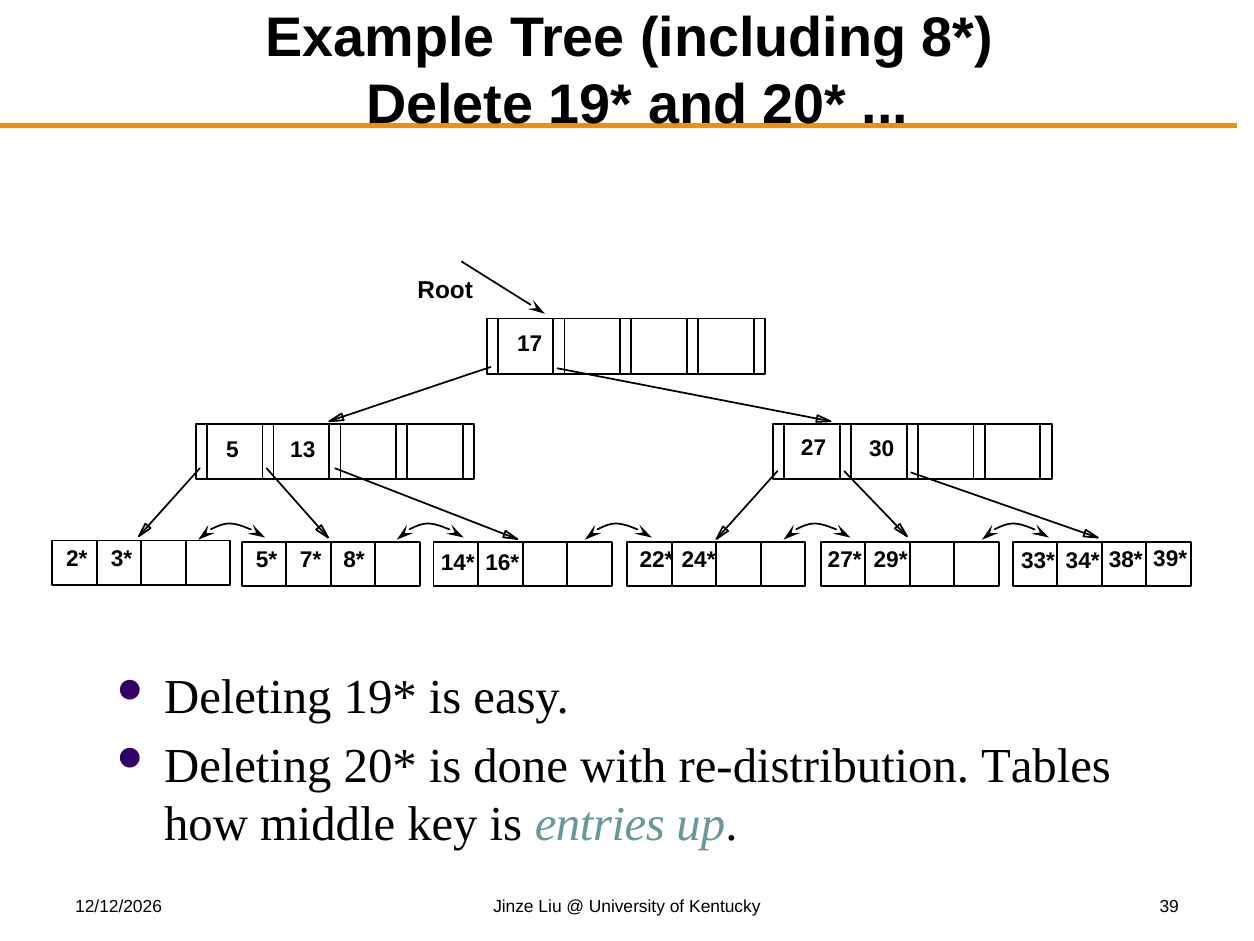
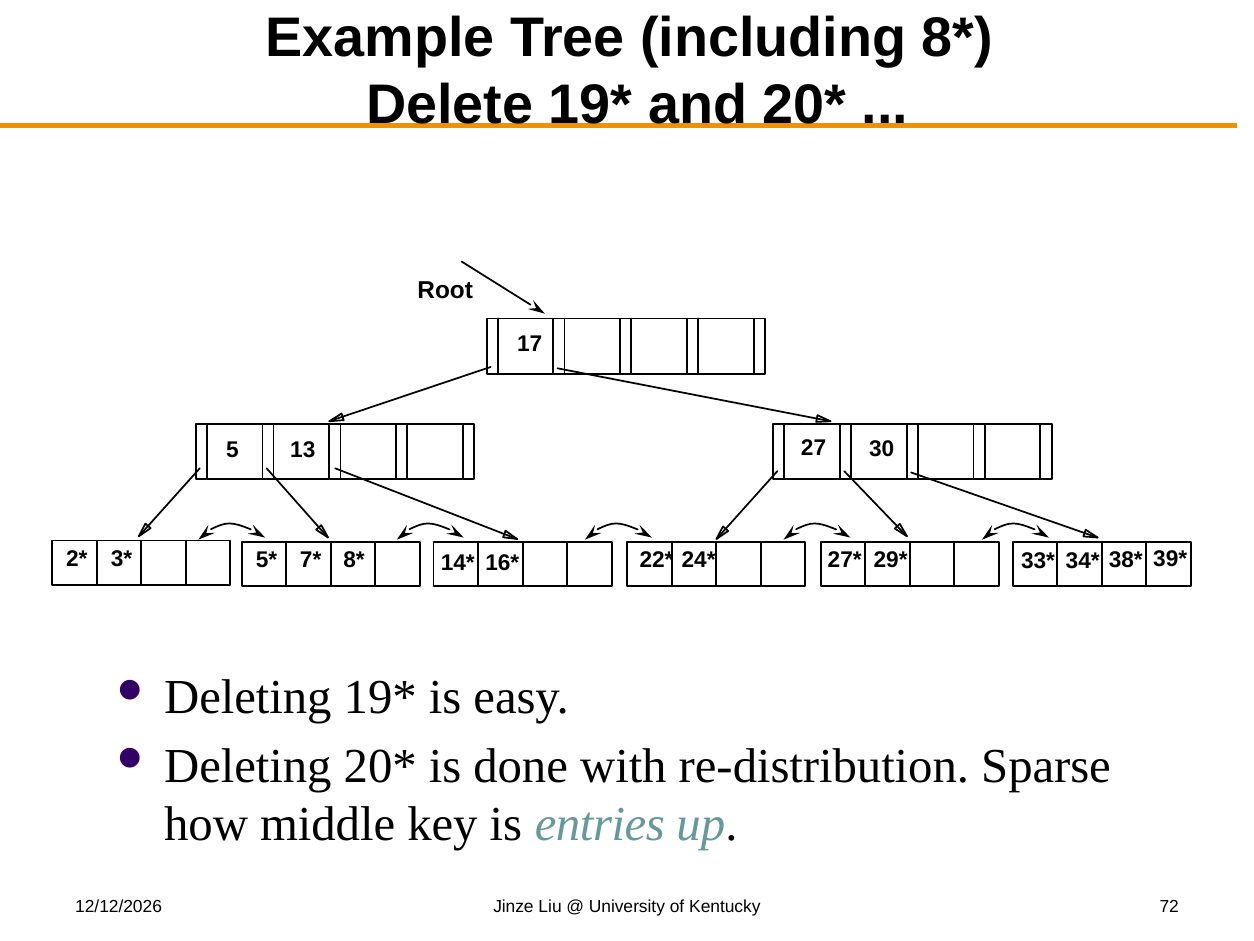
Tables: Tables -> Sparse (1046, 766)
39: 39 -> 72 (1169, 906)
